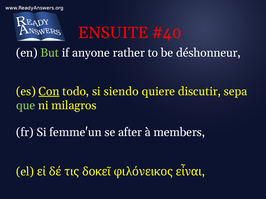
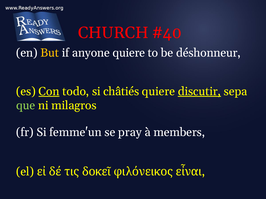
ENSUITE: ENSUITE -> CHURCH (113, 33)
But colour: light green -> yellow (50, 53)
anyone rather: rather -> quiere (129, 53)
siendo: siendo -> châtiés (121, 92)
discutir underline: none -> present (199, 92)
after: after -> pray (130, 133)
